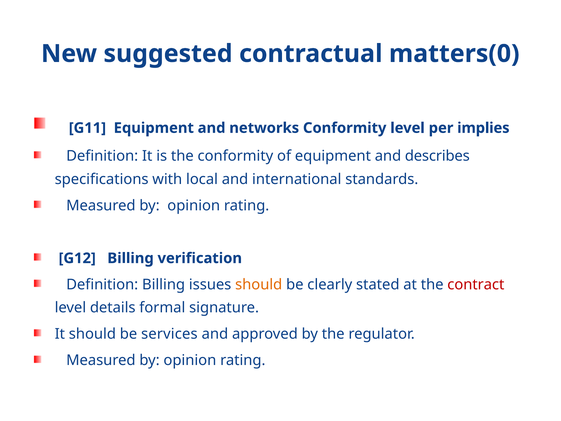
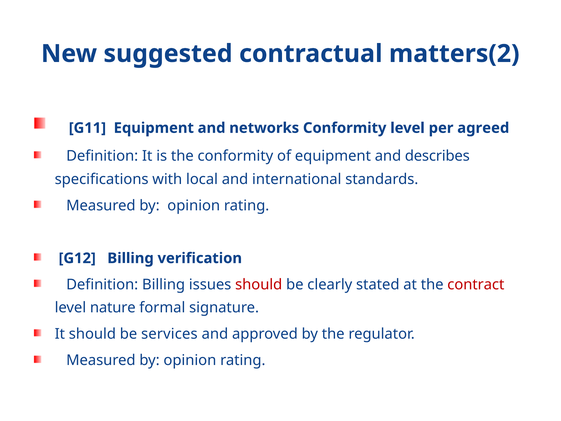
matters(0: matters(0 -> matters(2 (454, 54)
implies: implies -> agreed (483, 128)
should colour: orange -> red (259, 284)
details: details -> nature (113, 308)
